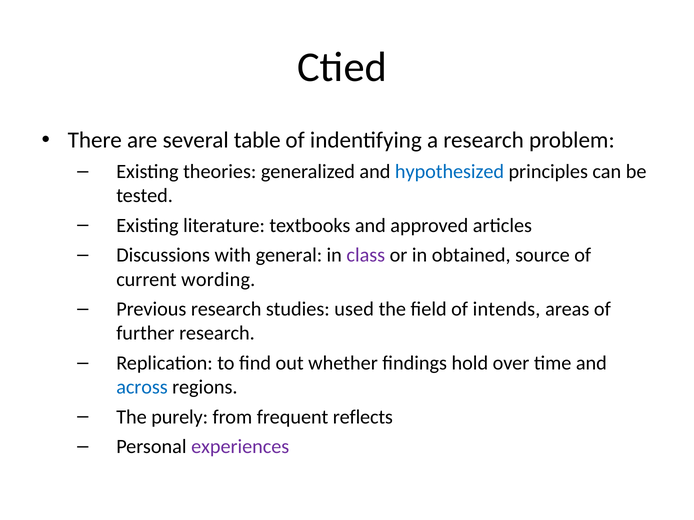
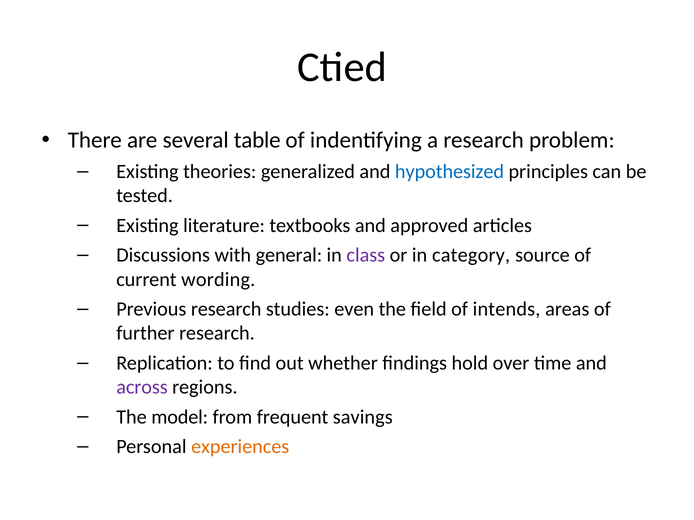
obtained: obtained -> category (471, 255)
used: used -> even (354, 309)
across colour: blue -> purple (142, 388)
purely: purely -> model (180, 417)
reflects: reflects -> savings (363, 417)
experiences colour: purple -> orange (240, 447)
